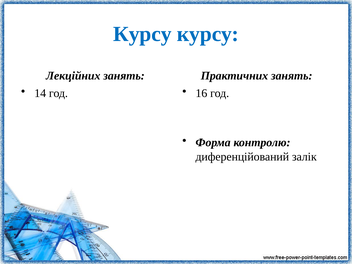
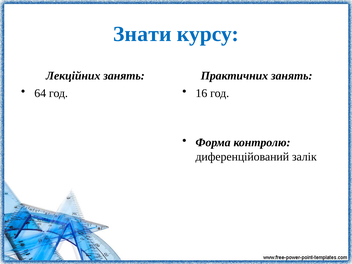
Курсу: Курсу -> Знати (142, 34)
14: 14 -> 64 (40, 93)
